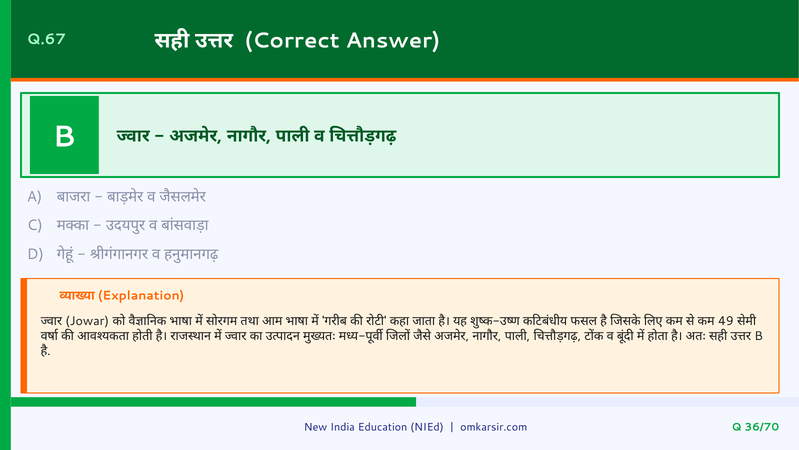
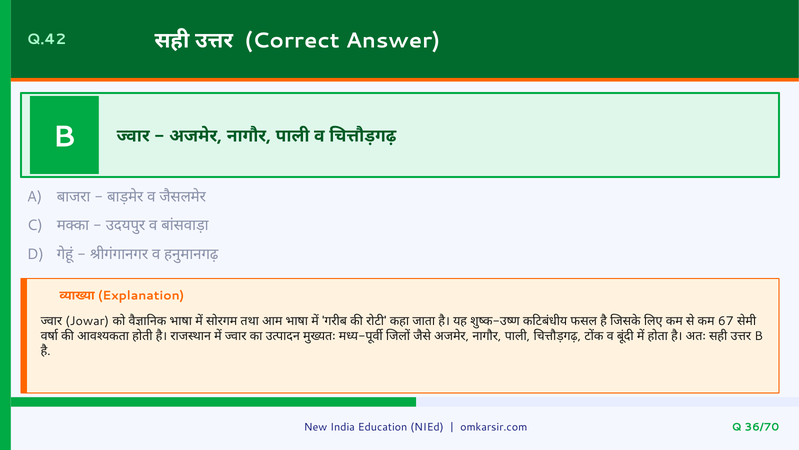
Q.67: Q.67 -> Q.42 (46, 39)
49: 49 -> 67 (726, 321)
